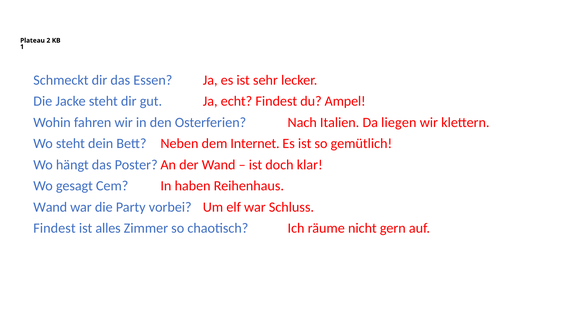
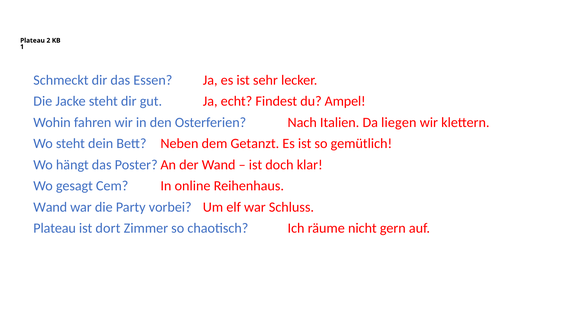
Internet: Internet -> Getanzt (255, 143)
haben: haben -> online (193, 186)
Findest: Findest -> Plateau (55, 228)
alles: alles -> dort (108, 228)
